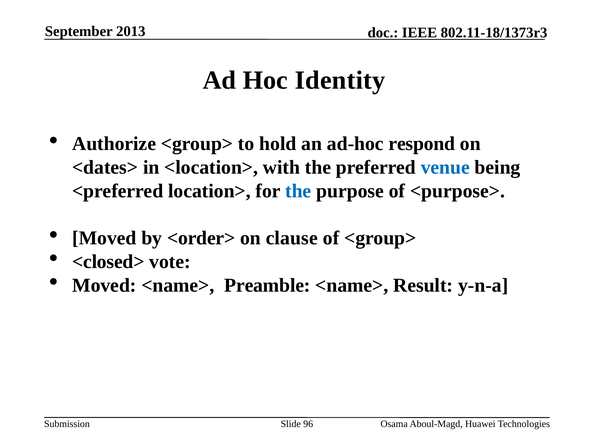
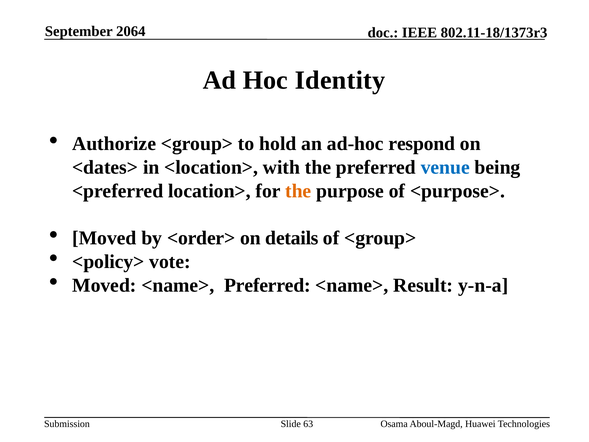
2013: 2013 -> 2064 (131, 31)
the colour: blue -> orange (298, 191)
clause: clause -> details (292, 238)
<closed>: <closed> -> <policy> (108, 262)
<name> Preamble: Preamble -> Preferred (267, 285)
96: 96 -> 63 (308, 424)
